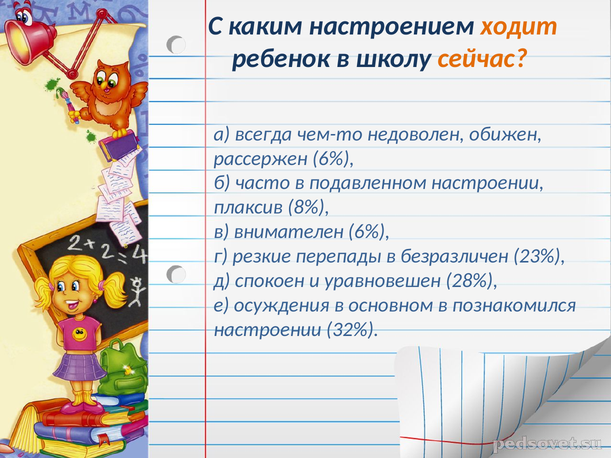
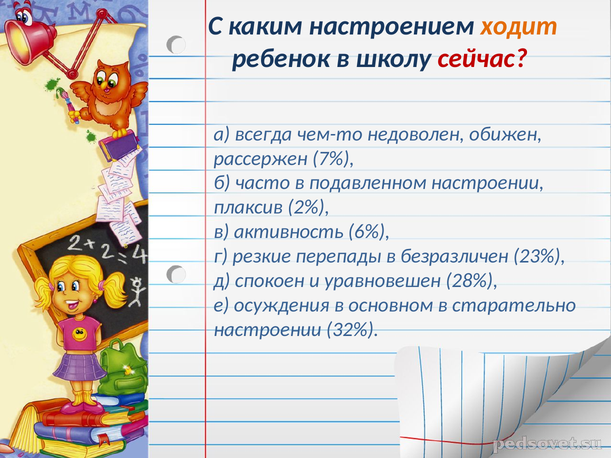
сейчас colour: orange -> red (483, 58)
рассержен 6%: 6% -> 7% (333, 158)
8%: 8% -> 2% (309, 207)
внимателен: внимателен -> активность (289, 232)
познакомился: познакомился -> старательно (514, 305)
